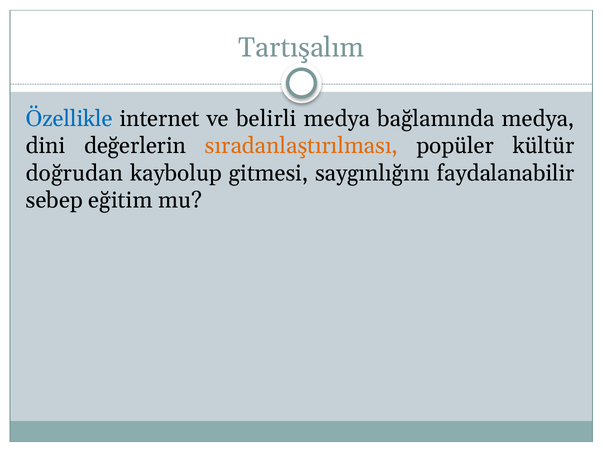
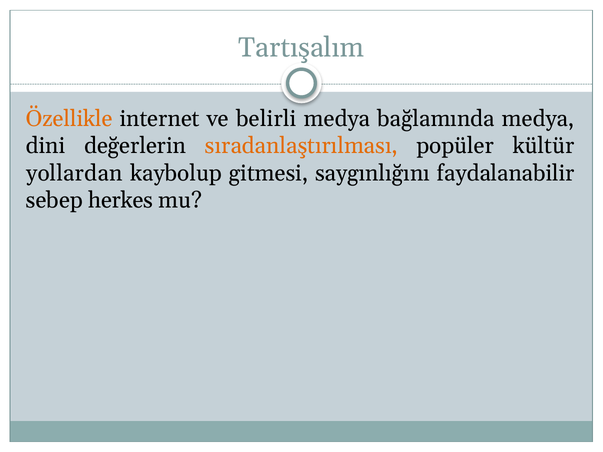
Özellikle colour: blue -> orange (69, 119)
doğrudan: doğrudan -> yollardan (74, 173)
eğitim: eğitim -> herkes (121, 200)
